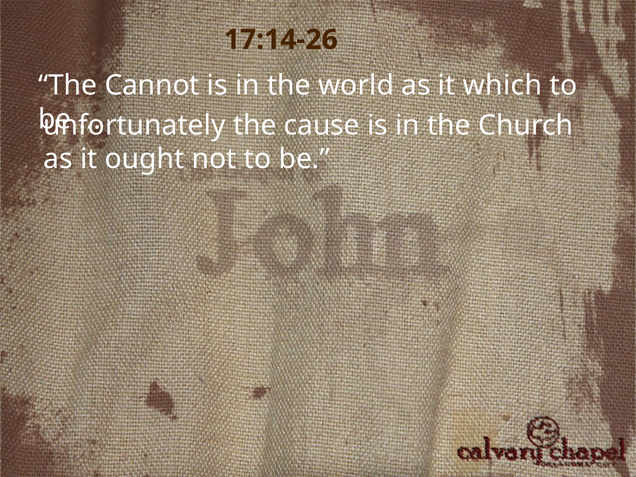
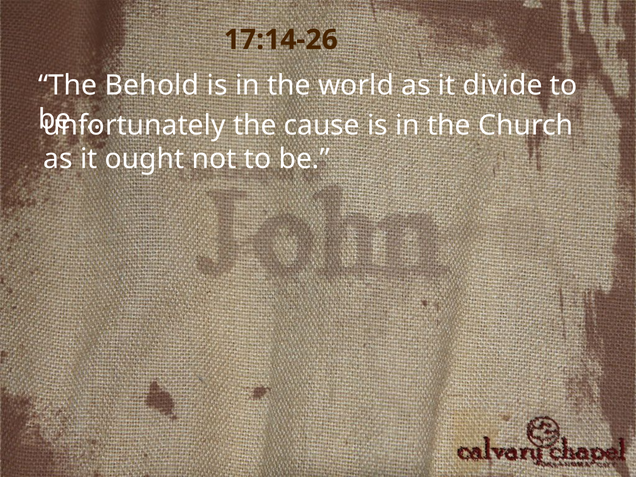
Cannot: Cannot -> Behold (152, 86)
which: which -> divide (503, 86)
